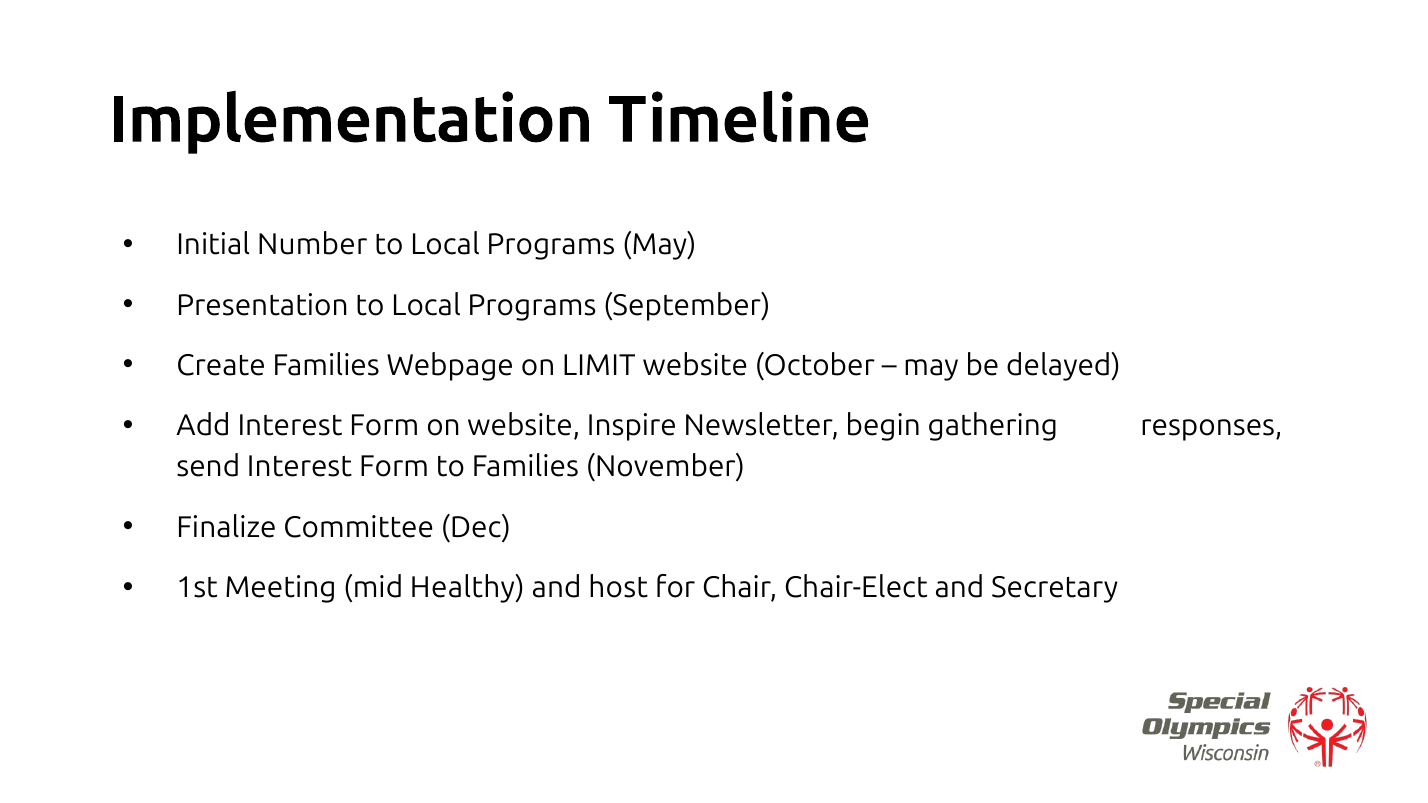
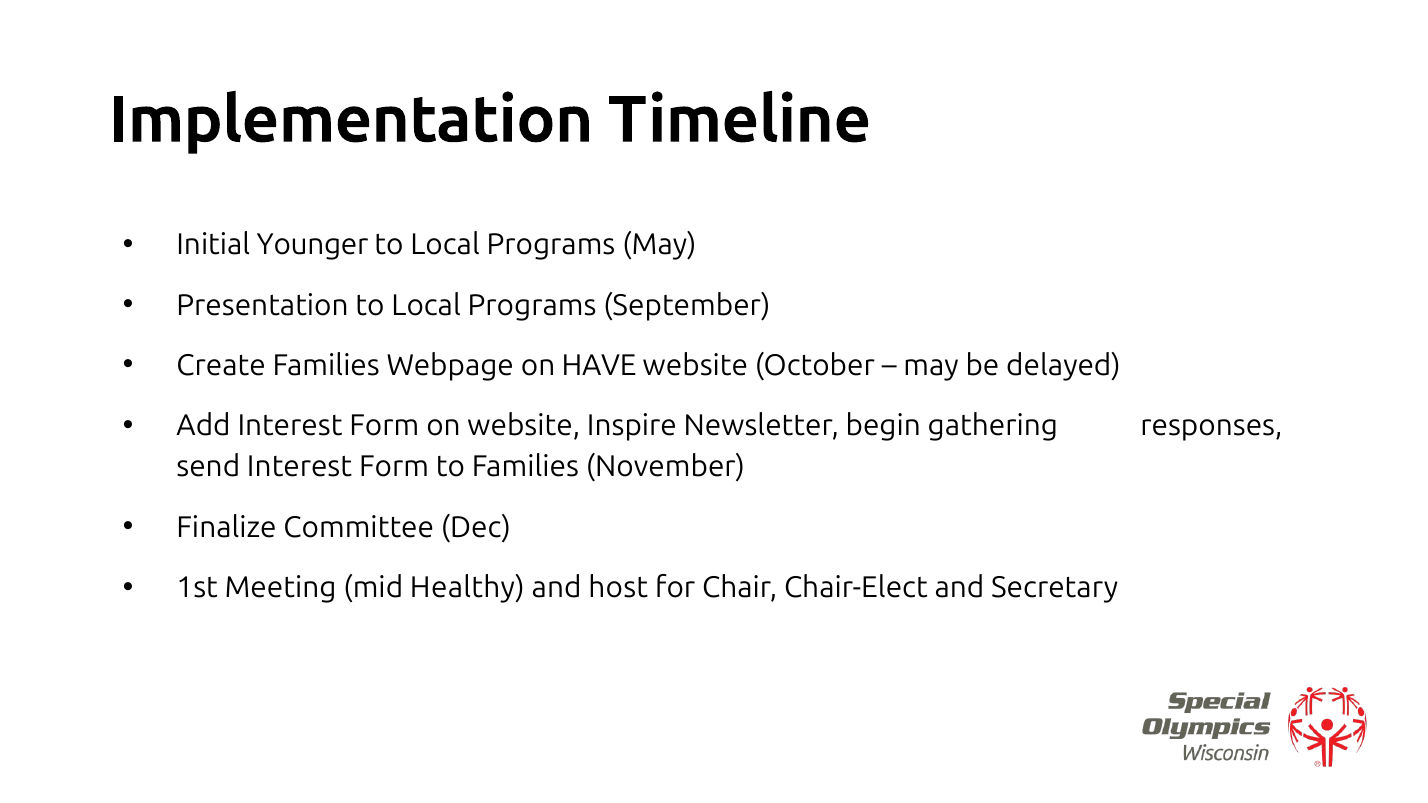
Number: Number -> Younger (312, 245)
LIMIT: LIMIT -> HAVE (599, 366)
